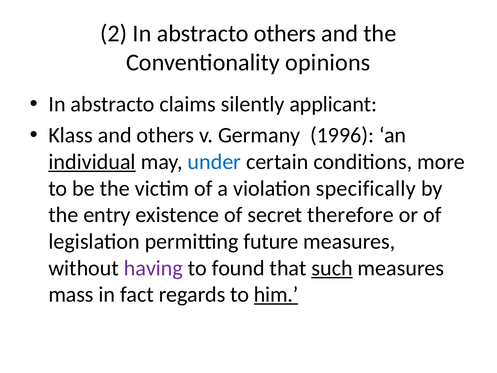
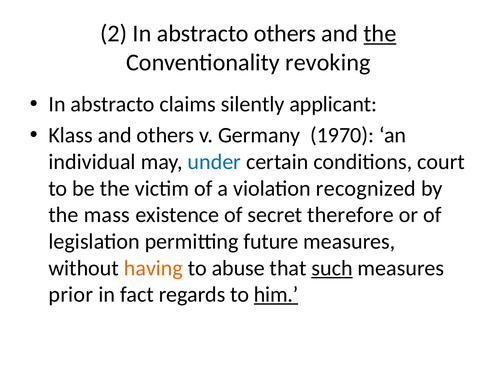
the underline: none -> present (380, 34)
opinions: opinions -> revoking (328, 63)
1996: 1996 -> 1970 (342, 135)
individual underline: present -> none (92, 162)
more: more -> court (441, 162)
specifically: specifically -> recognized (366, 188)
entry: entry -> mass (107, 215)
having colour: purple -> orange (153, 268)
found: found -> abuse (238, 268)
mass: mass -> prior (71, 294)
